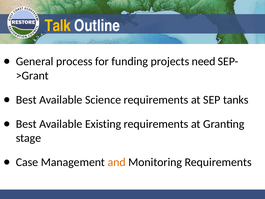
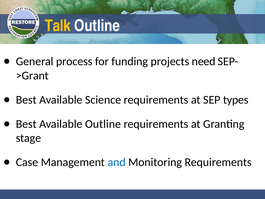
tanks: tanks -> types (236, 100)
Available Existing: Existing -> Outline (103, 124)
and colour: orange -> blue (117, 162)
